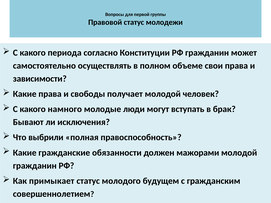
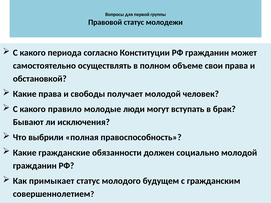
зависимости: зависимости -> обстановкой (40, 79)
намного: намного -> правило (65, 109)
мажорами: мажорами -> социально (198, 153)
